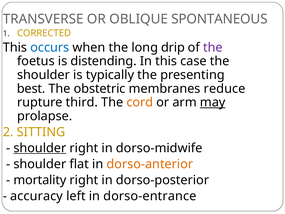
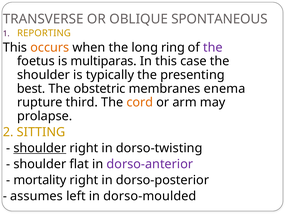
CORRECTED: CORRECTED -> REPORTING (44, 33)
occurs colour: blue -> orange (50, 47)
drip: drip -> ring (173, 47)
distending: distending -> multiparas (104, 61)
reduce: reduce -> enema (225, 89)
may underline: present -> none (213, 102)
dorso-midwife: dorso-midwife -> dorso-twisting (159, 148)
dorso-anterior colour: orange -> purple (150, 164)
accuracy: accuracy -> assumes (37, 196)
dorso-entrance: dorso-entrance -> dorso-moulded (150, 196)
